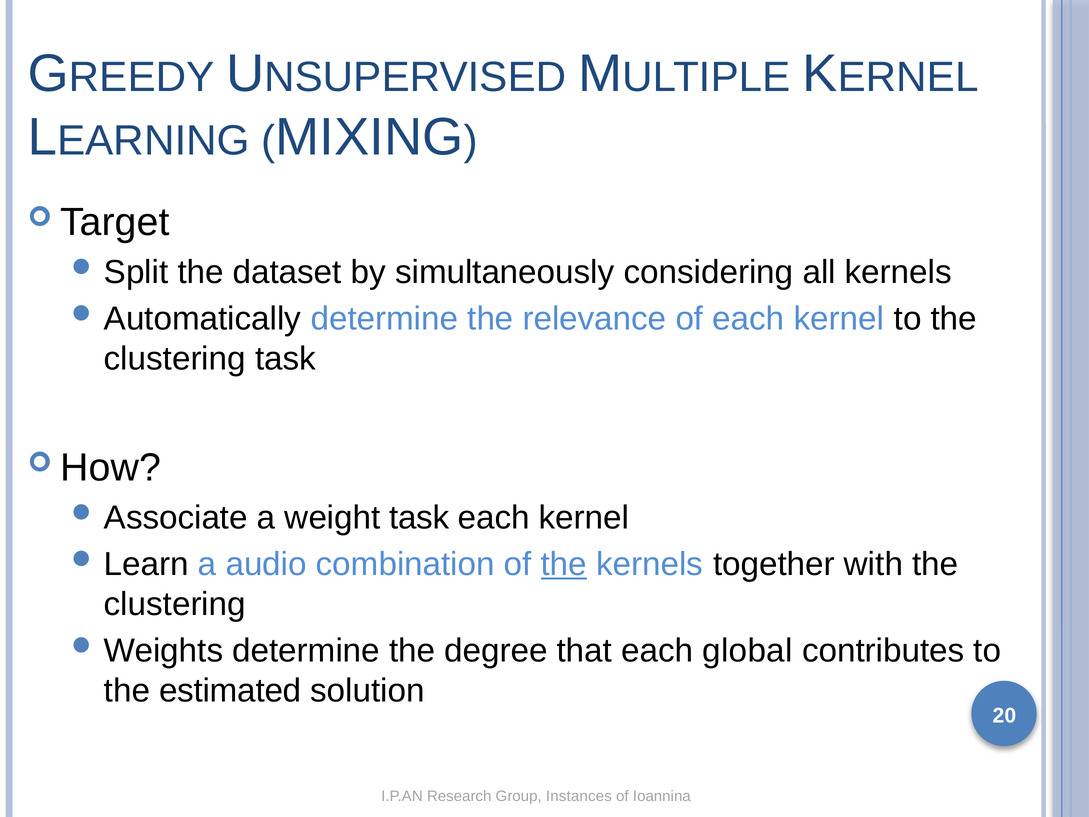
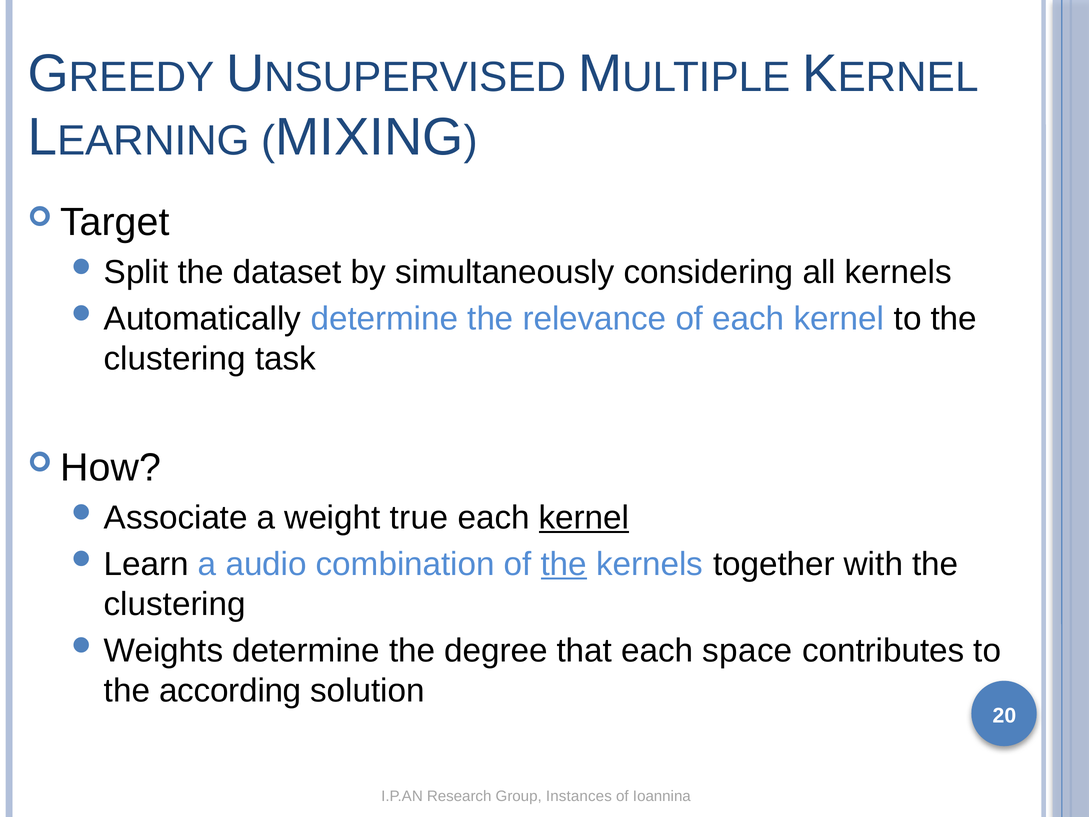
weight task: task -> true (419, 518)
kernel underline: none -> present (584, 518)
global: global -> space (747, 651)
estimated: estimated -> according (230, 691)
